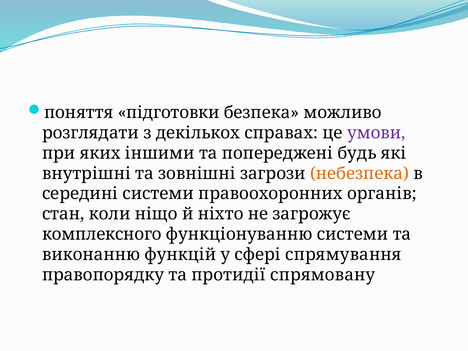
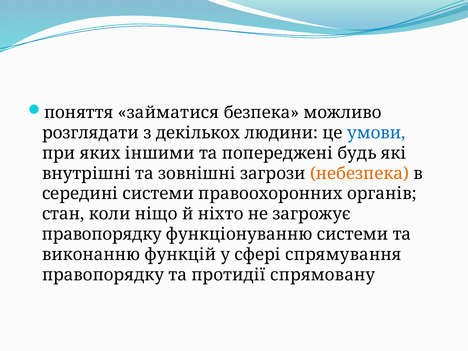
підготовки: підготовки -> займатися (168, 113)
справах: справах -> людини (281, 133)
умови colour: purple -> blue (376, 133)
комплексного: комплексного -> правопорядку (102, 234)
